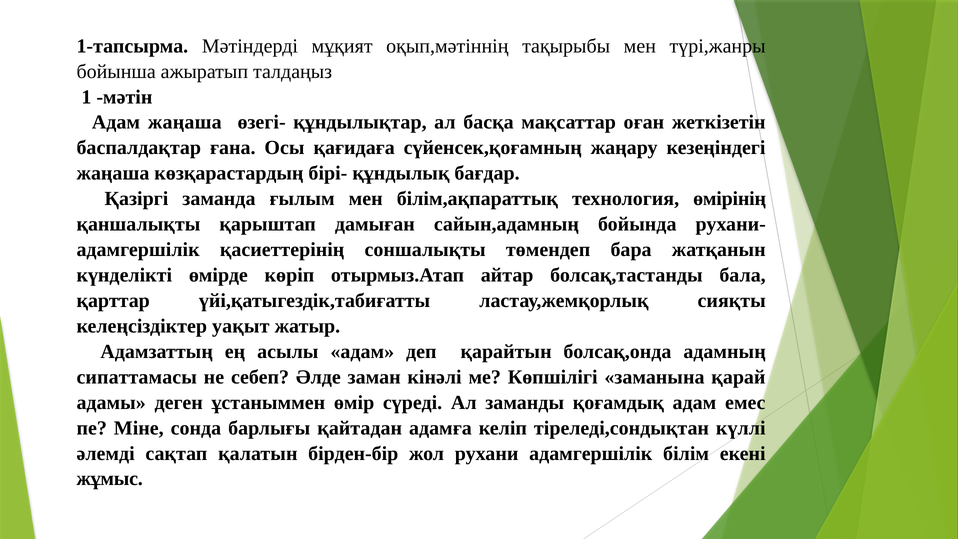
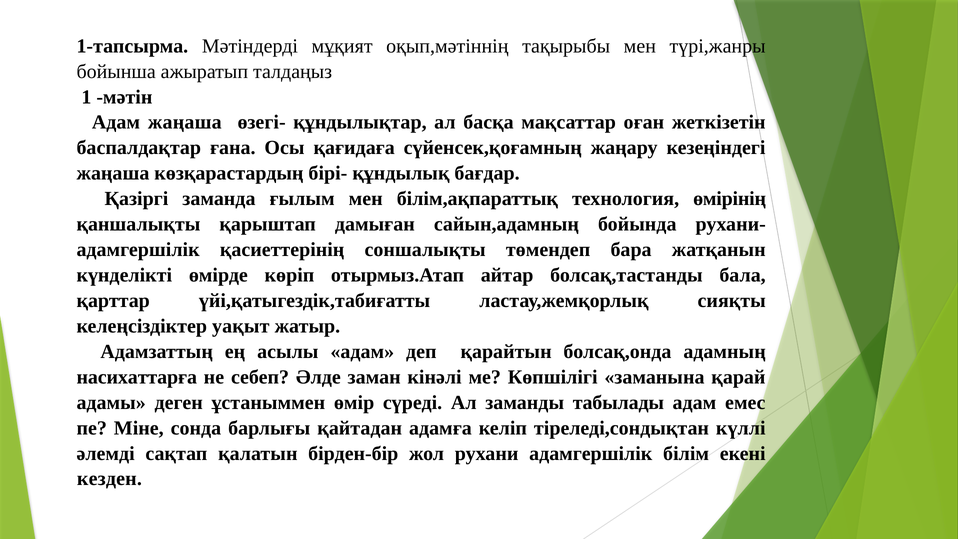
сипаттамасы: сипаттамасы -> насихаттарға (137, 377)
қоғамдық: қоғамдық -> табылады (618, 402)
жұмыс: жұмыс -> кезден (109, 479)
